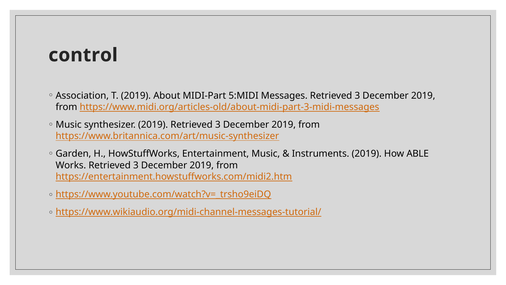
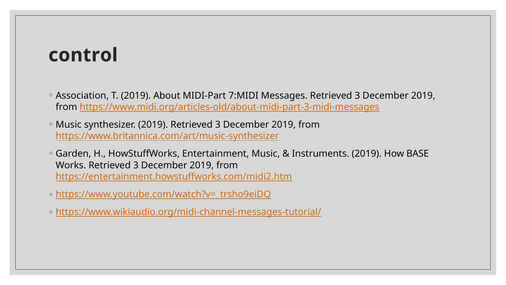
5:MIDI: 5:MIDI -> 7:MIDI (244, 96)
ABLE: ABLE -> BASE (418, 154)
